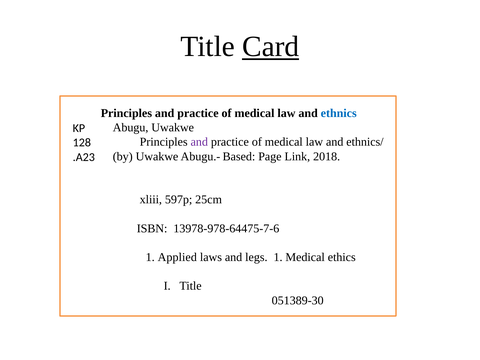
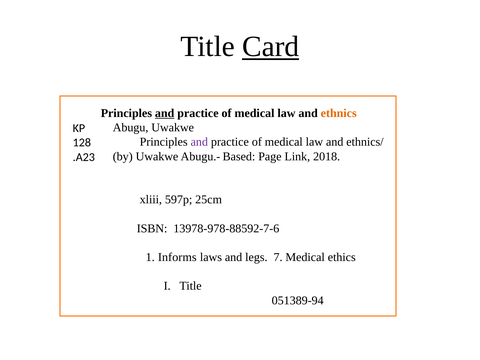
and underline: none -> present (165, 113)
ethnics colour: blue -> orange (339, 113)
13978-978-64475-7-6: 13978-978-64475-7-6 -> 13978-978-88592-7-6 (226, 228)
Applied: Applied -> Informs (177, 257)
legs 1: 1 -> 7 (278, 257)
051389-30: 051389-30 -> 051389-94 (298, 300)
